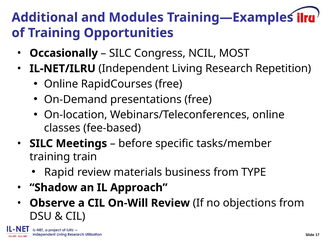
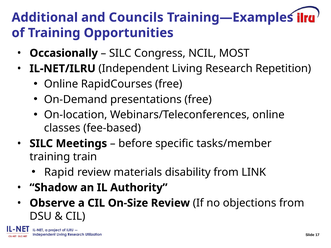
Modules: Modules -> Councils (136, 17)
business: business -> disability (188, 172)
TYPE: TYPE -> LINK (254, 172)
Approach: Approach -> Authority (139, 188)
On-Will: On-Will -> On-Size (128, 203)
